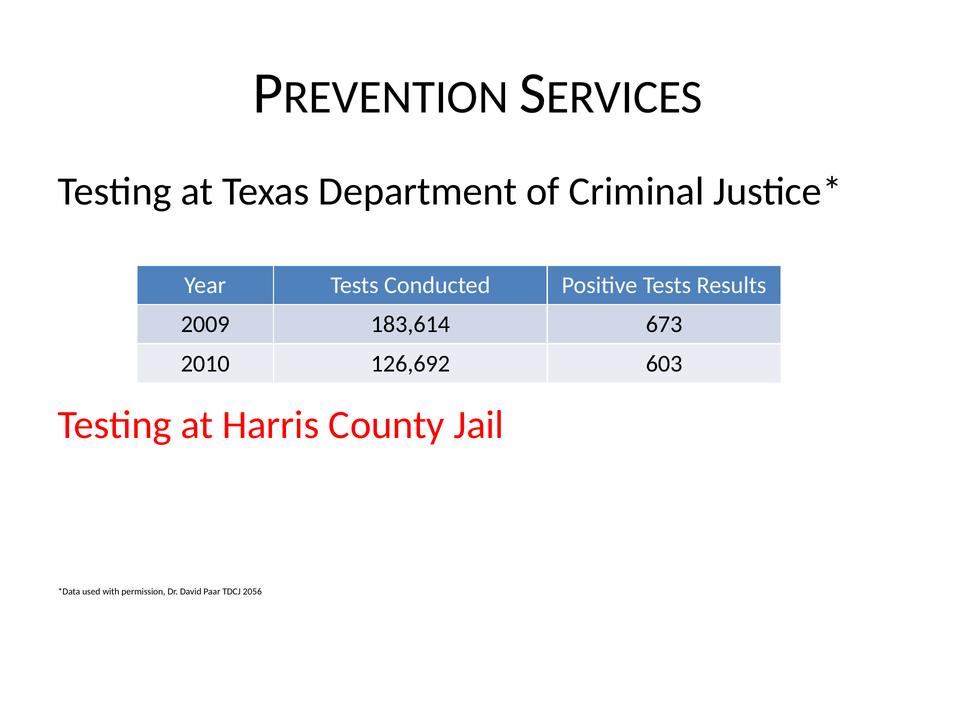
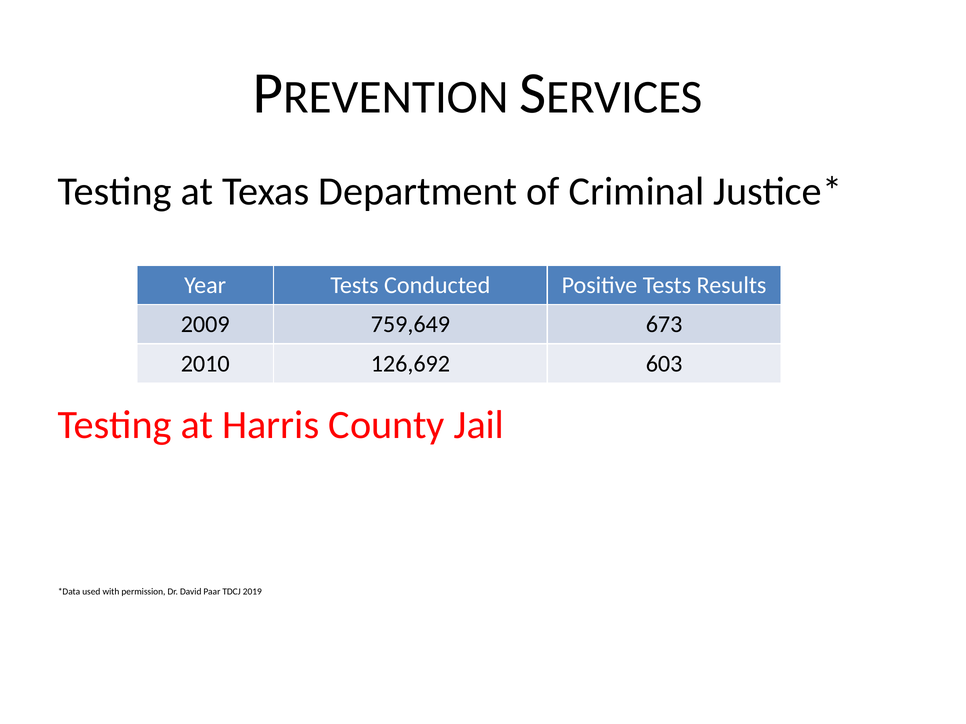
183,614: 183,614 -> 759,649 (410, 325)
2056: 2056 -> 2019 (252, 592)
